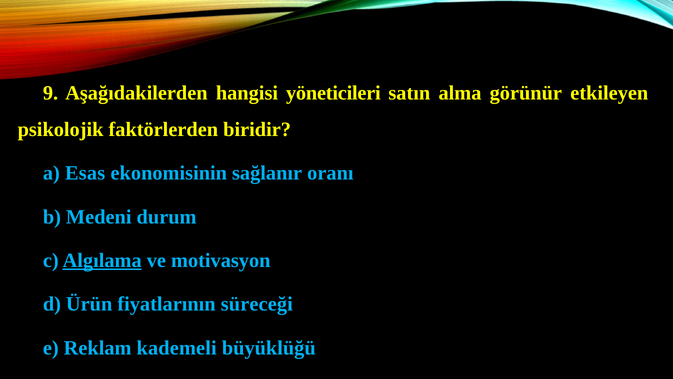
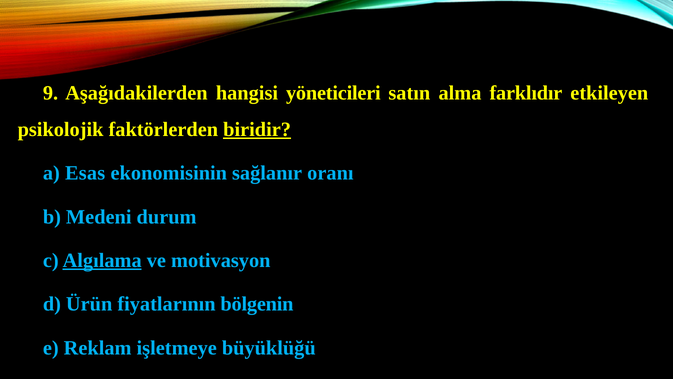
görünür: görünür -> farklıdır (526, 93)
biridir underline: none -> present (257, 129)
süreceği: süreceği -> bölgenin (257, 304)
kademeli: kademeli -> işletmeye (177, 347)
